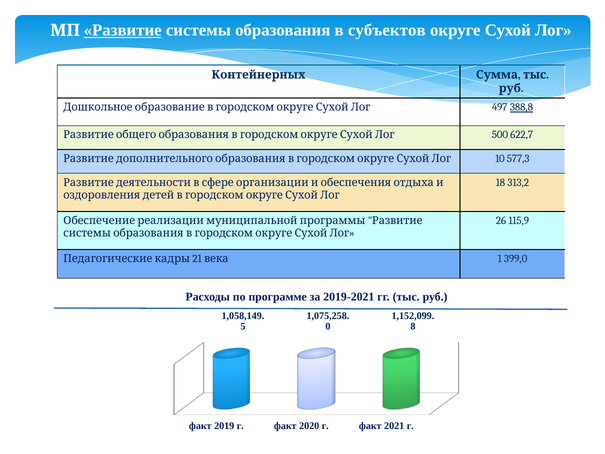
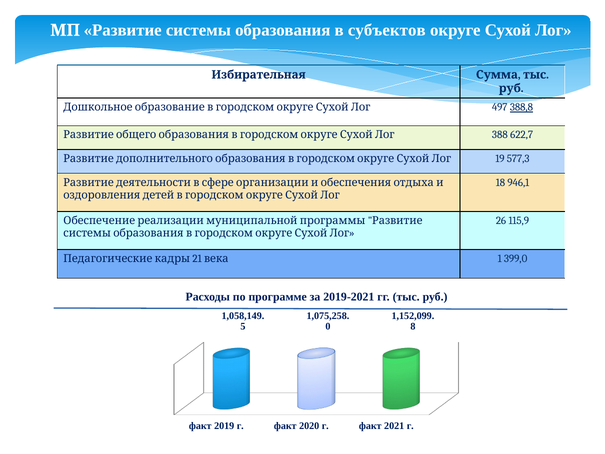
Развитие underline: present -> none (123, 30)
Контейнерных: Контейнерных -> Избирательная (259, 75)
500: 500 -> 388 (500, 135)
10: 10 -> 19 (500, 159)
313,2: 313,2 -> 946,1 (518, 182)
